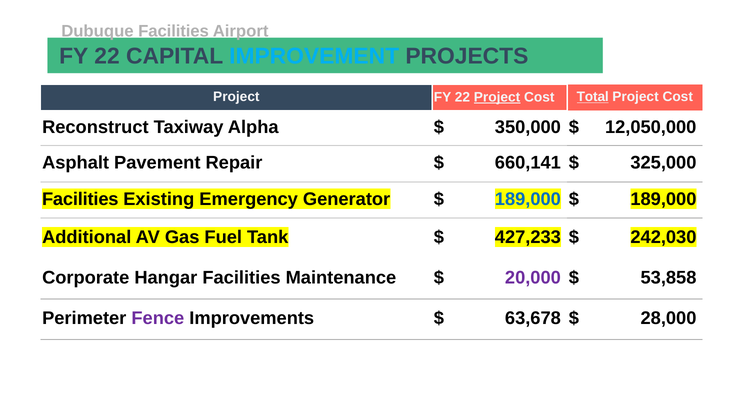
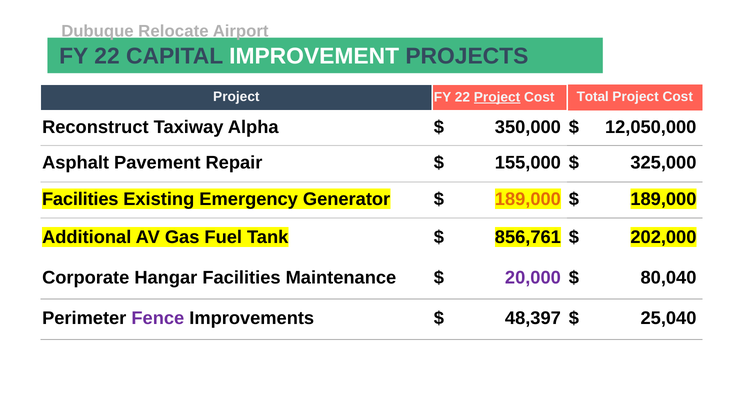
Dubuque Facilities: Facilities -> Relocate (173, 31)
IMPROVEMENT colour: light blue -> white (314, 56)
Total underline: present -> none (593, 97)
660,141: 660,141 -> 155,000 (528, 163)
189,000 colour: blue -> orange (528, 199)
427,233: 427,233 -> 856,761 (528, 237)
242,030: 242,030 -> 202,000 (663, 237)
53,858: 53,858 -> 80,040 (668, 278)
63,678: 63,678 -> 48,397 (533, 318)
28,000: 28,000 -> 25,040 (668, 318)
